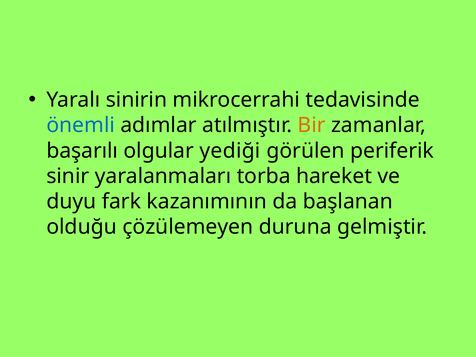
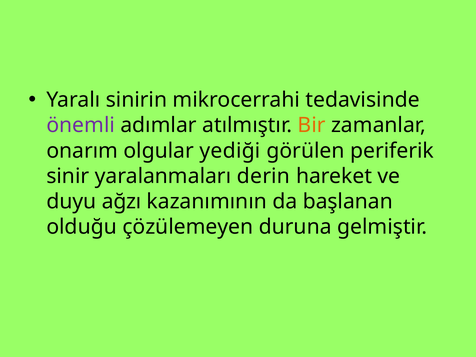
önemli colour: blue -> purple (81, 125)
başarılı: başarılı -> onarım (82, 151)
torba: torba -> derin (264, 176)
fark: fark -> ağzı (122, 202)
